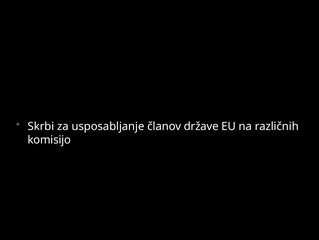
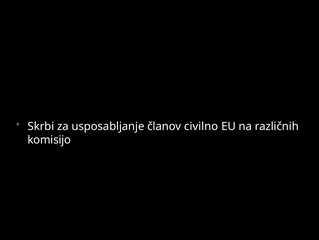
države: države -> civilno (201, 126)
